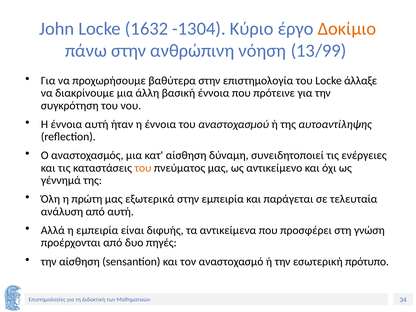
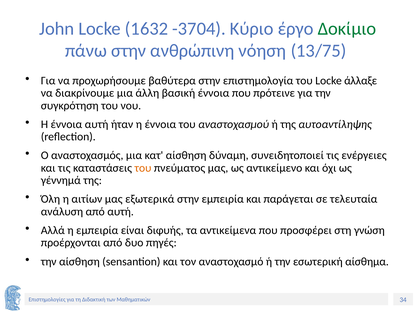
-1304: -1304 -> -3704 (199, 29)
Δοκίμιο colour: orange -> green (347, 29)
13/99: 13/99 -> 13/75 (319, 51)
πρώτη: πρώτη -> αιτίων (87, 199)
πρότυπο: πρότυπο -> αίσθημα (367, 262)
